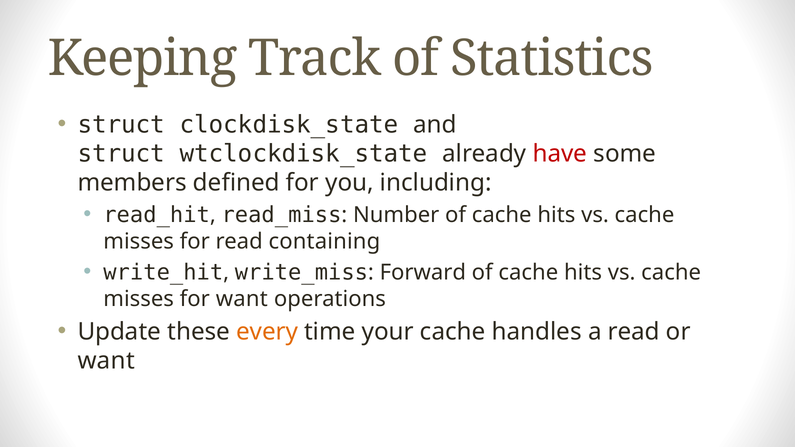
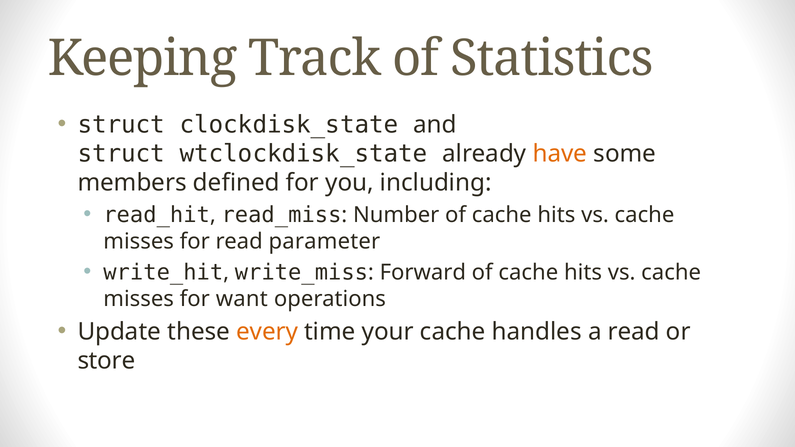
have colour: red -> orange (560, 154)
containing: containing -> parameter (324, 241)
want: want -> store (106, 361)
